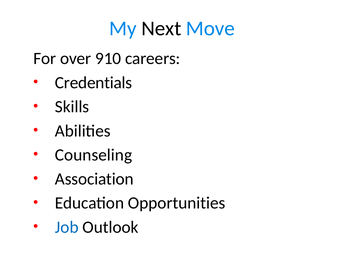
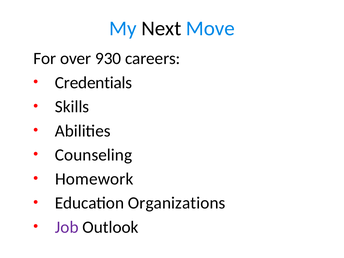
910: 910 -> 930 (108, 58)
Association: Association -> Homework (94, 179)
Opportunities: Opportunities -> Organizations (177, 203)
Job colour: blue -> purple (67, 227)
